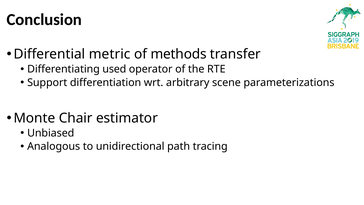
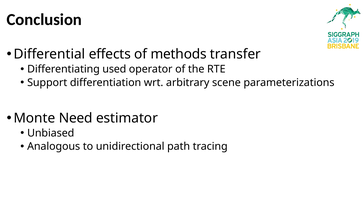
metric: metric -> effects (110, 54)
Chair: Chair -> Need (76, 118)
